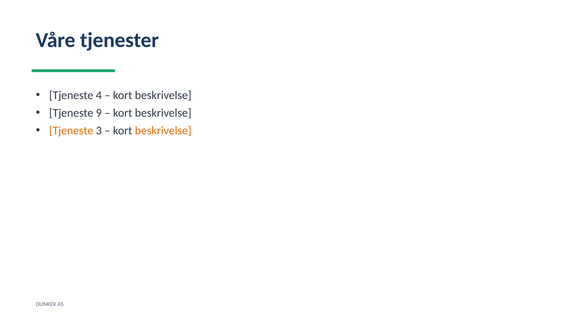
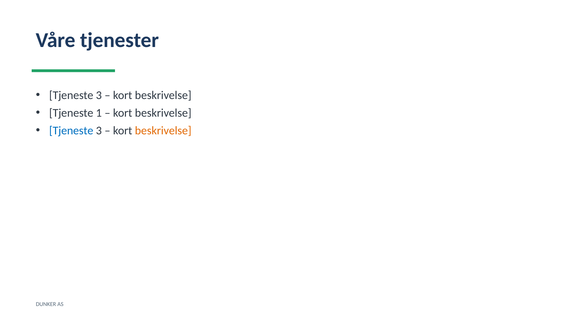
4: 4 -> 3 (99, 96)
9: 9 -> 1 (99, 113)
Tjeneste colour: orange -> blue (71, 131)
